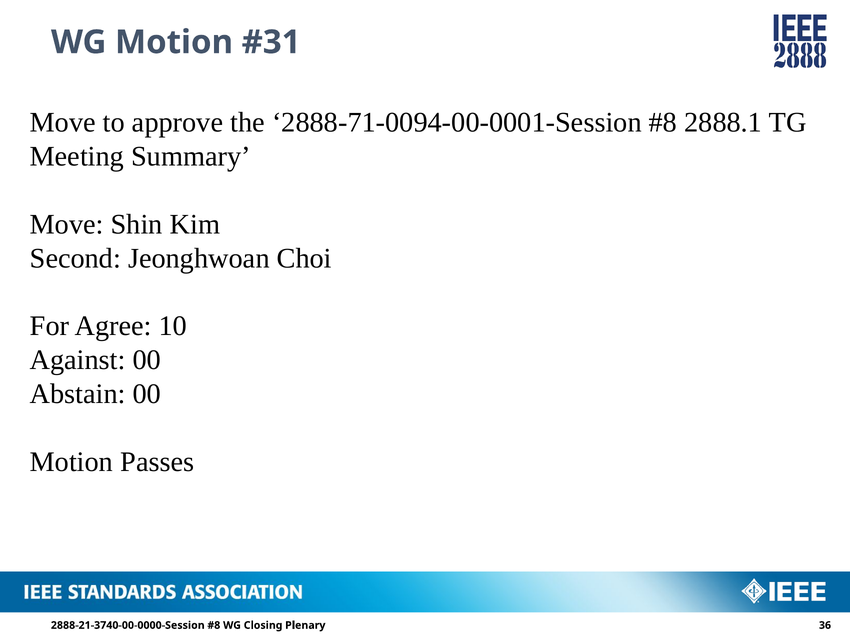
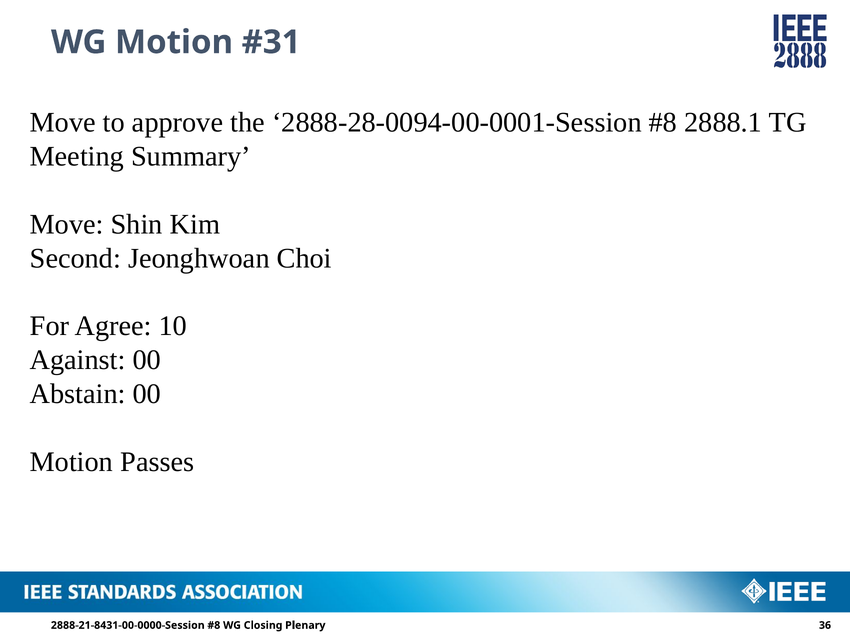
2888-71-0094-00-0001-Session: 2888-71-0094-00-0001-Session -> 2888-28-0094-00-0001-Session (457, 122)
2888-21-3740-00-0000-Session: 2888-21-3740-00-0000-Session -> 2888-21-8431-00-0000-Session (128, 626)
